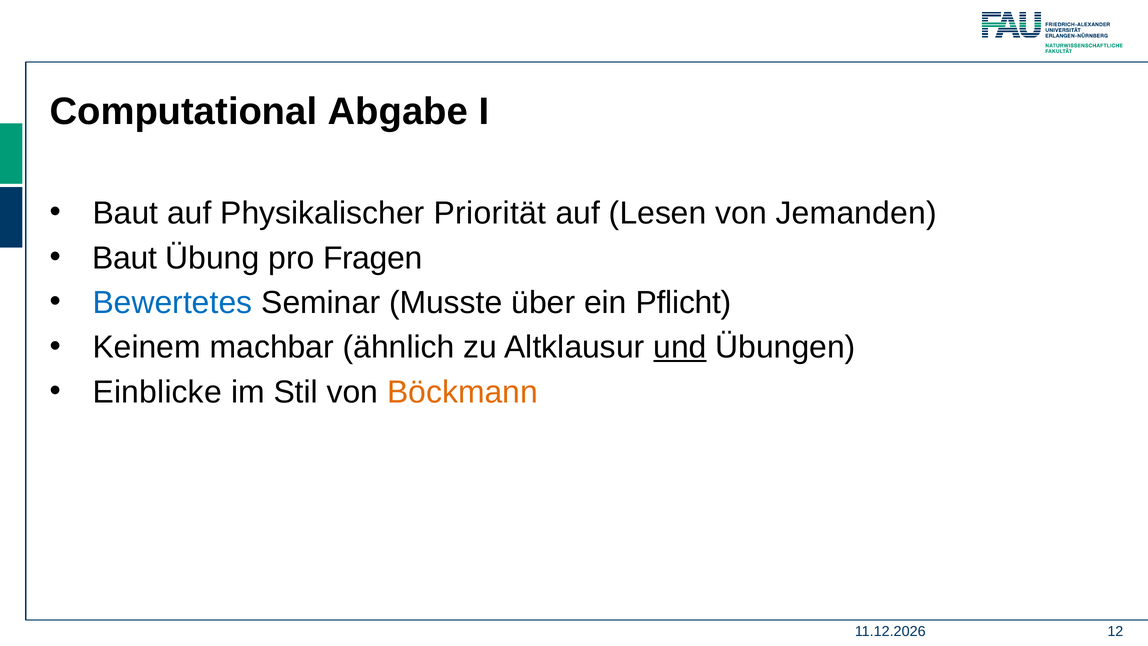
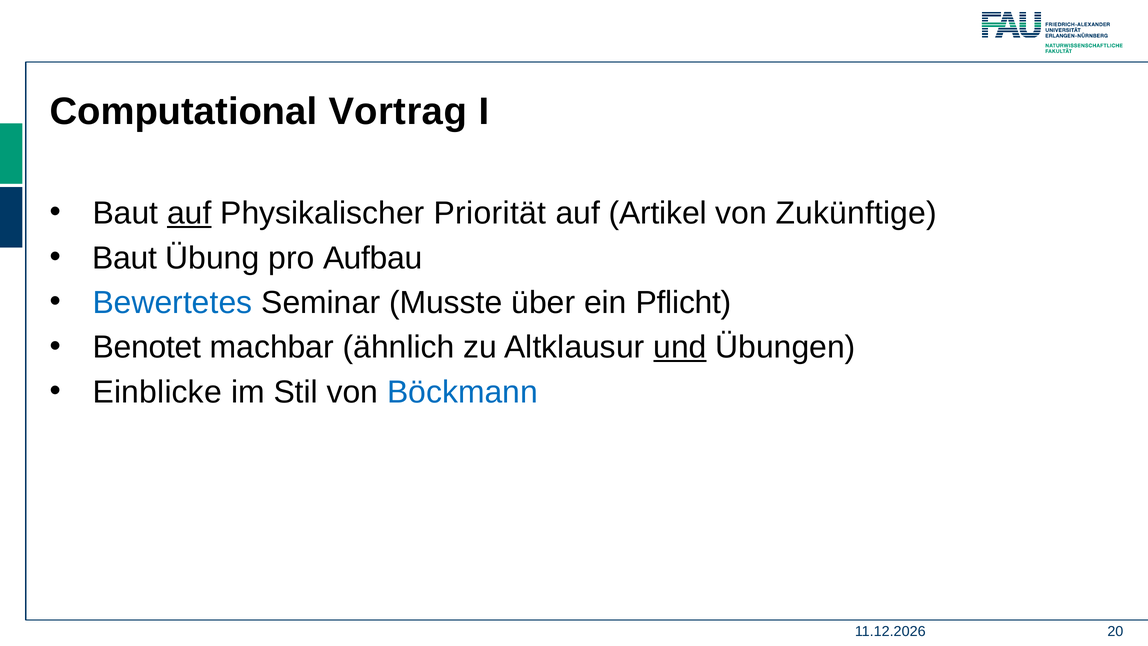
Abgabe: Abgabe -> Vortrag (398, 112)
auf underline: none -> present (189, 213)
Lesen: Lesen -> Artikel (658, 213)
Jemanden: Jemanden -> Zukünftige (856, 213)
Fragen: Fragen -> Aufbau (373, 258)
Keinem: Keinem -> Benotet (147, 347)
Böckmann colour: orange -> blue (463, 392)
12: 12 -> 20 (1115, 631)
